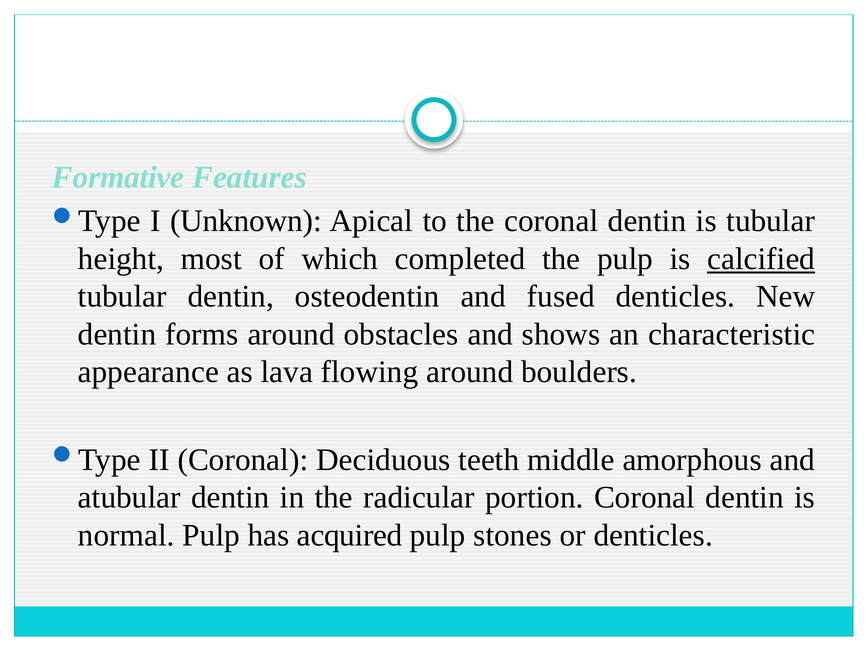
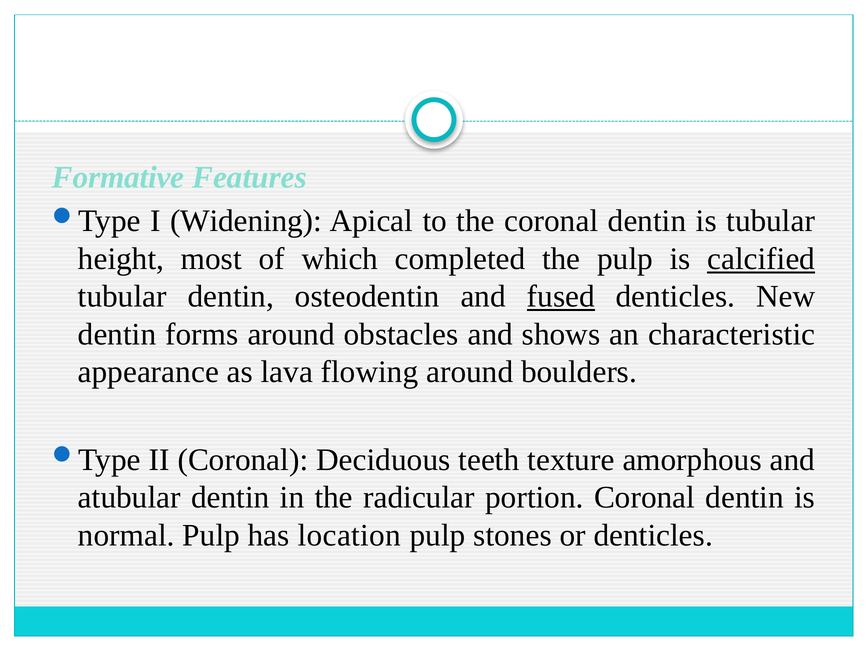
Unknown: Unknown -> Widening (246, 221)
fused underline: none -> present (561, 297)
middle: middle -> texture (571, 460)
acquired: acquired -> location (349, 535)
